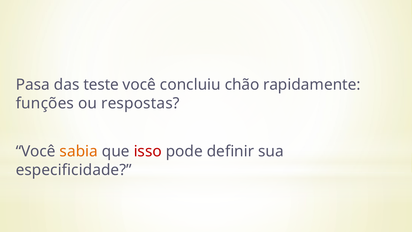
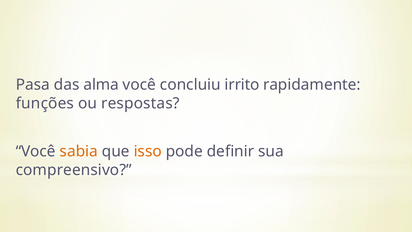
teste: teste -> alma (101, 85)
chão: chão -> irrito (242, 85)
isso colour: red -> orange (148, 151)
especificidade: especificidade -> compreensivo (74, 170)
